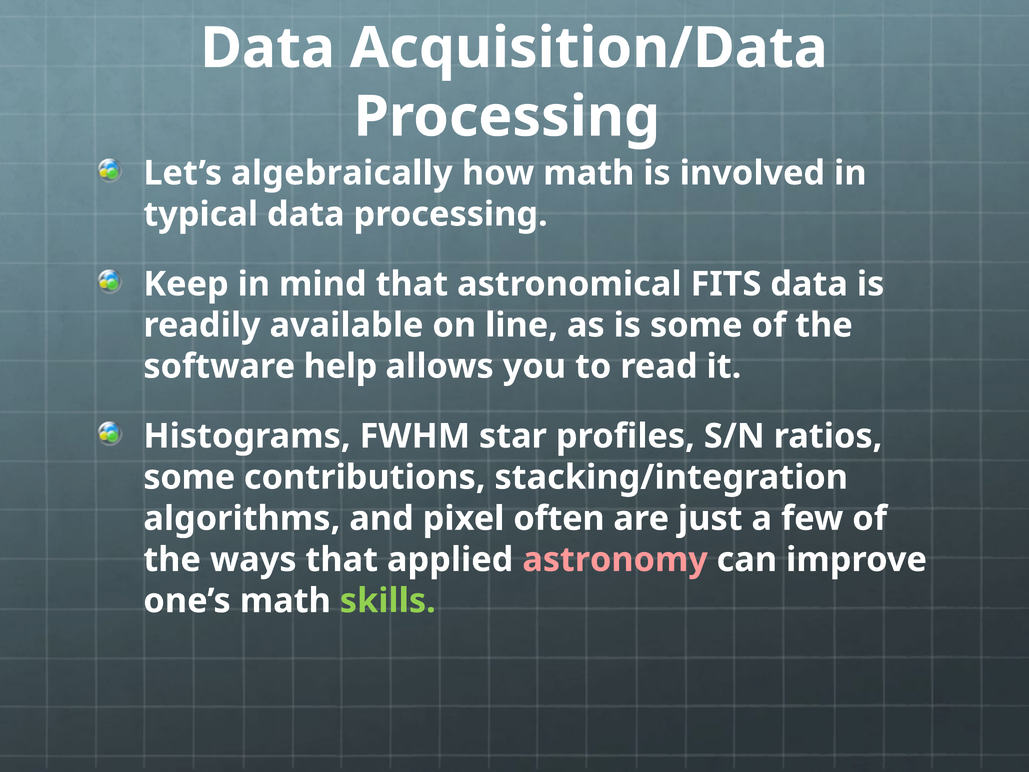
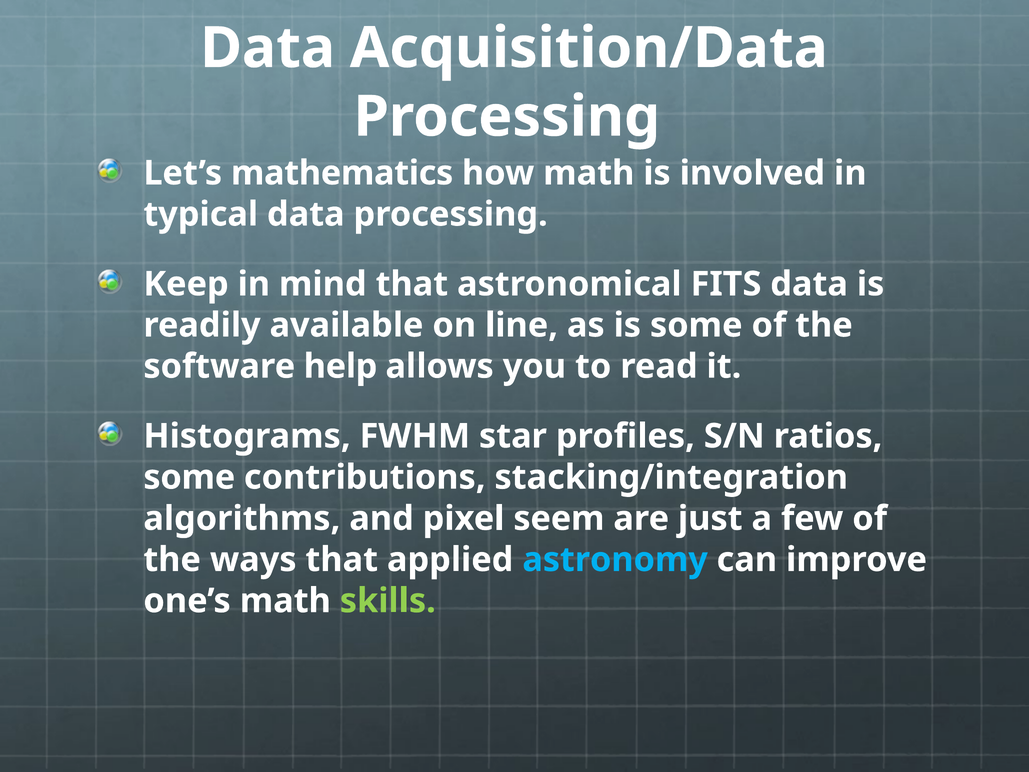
algebraically: algebraically -> mathematics (342, 173)
often: often -> seem (559, 518)
astronomy colour: pink -> light blue (615, 560)
